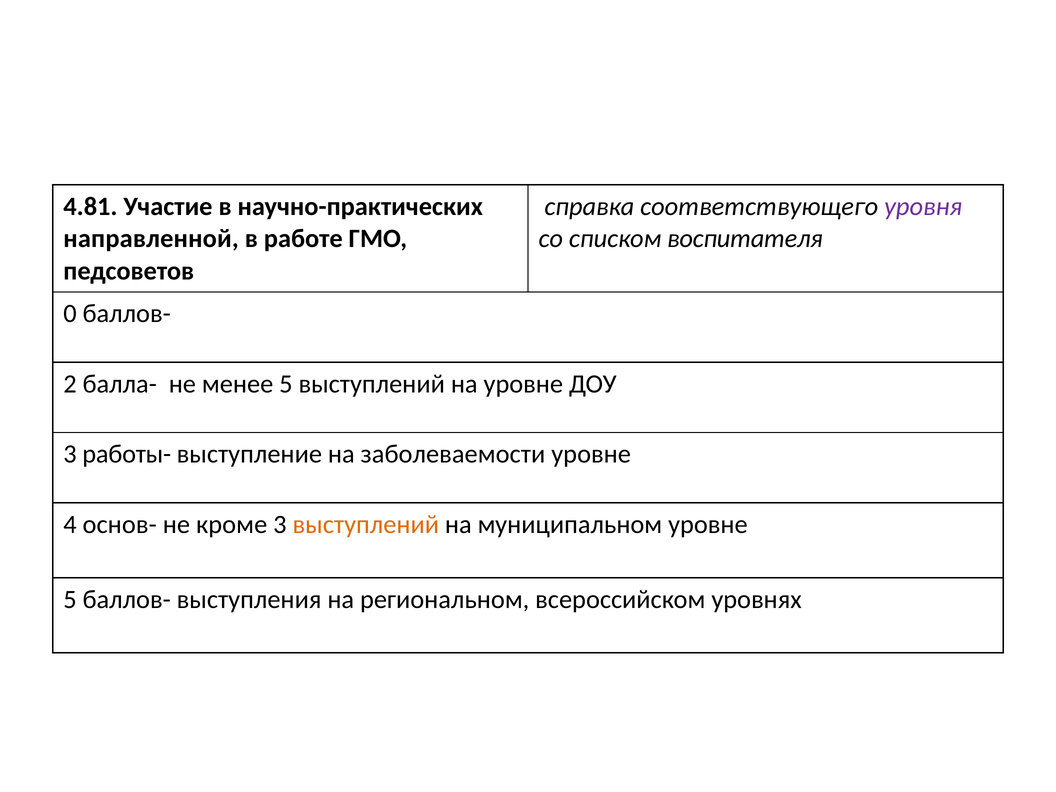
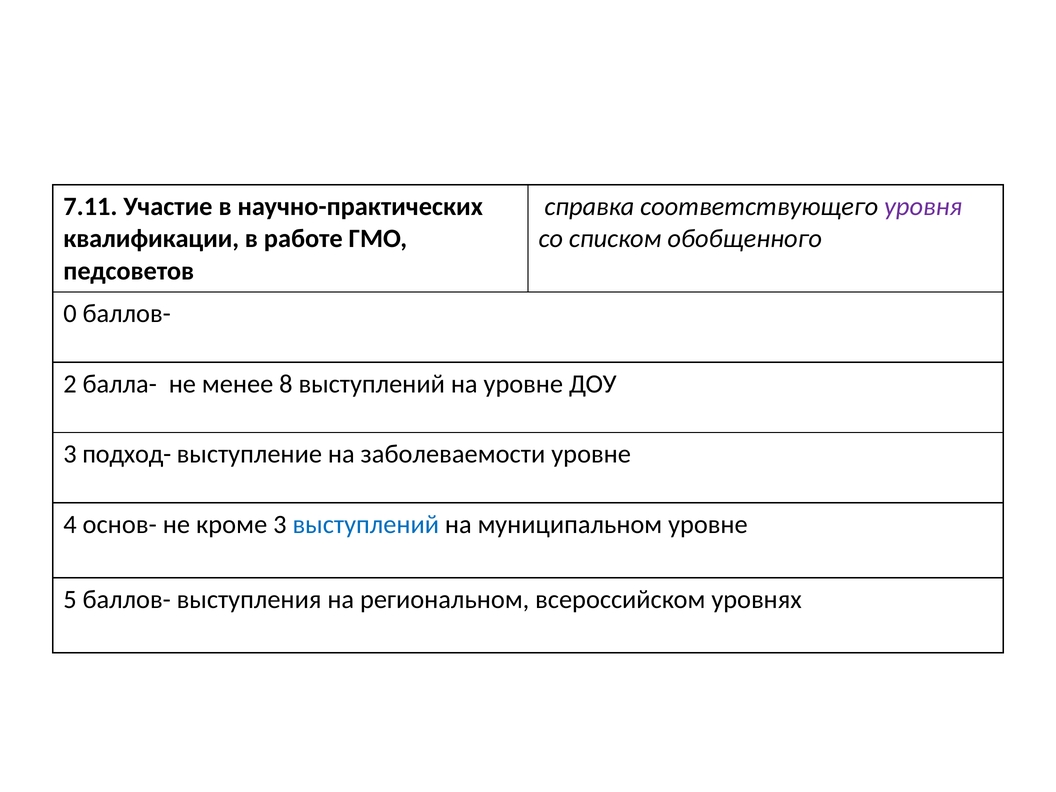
4.81: 4.81 -> 7.11 (90, 207)
направленной: направленной -> квалификации (151, 239)
воспитателя: воспитателя -> обобщенного (745, 239)
менее 5: 5 -> 8 (286, 384)
работы-: работы- -> подход- (127, 454)
выступлений colour: orange -> blue (366, 524)
